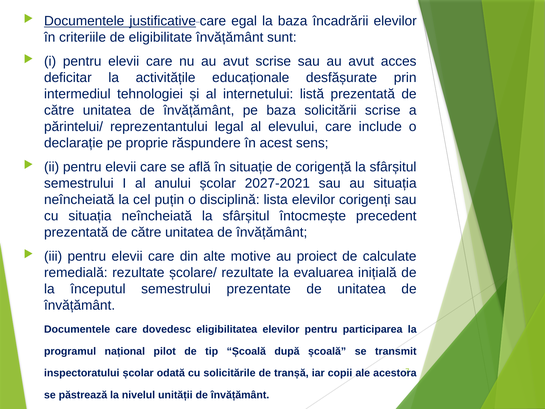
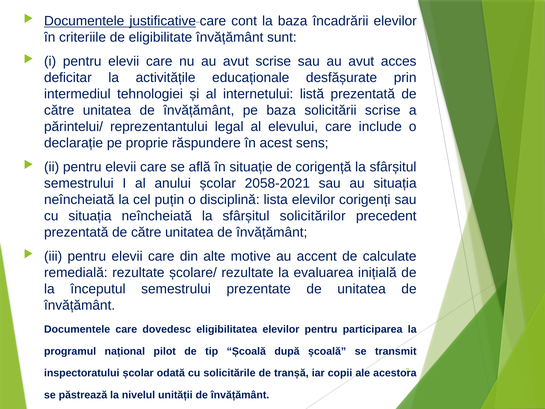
egal: egal -> cont (244, 21)
2027-2021: 2027-2021 -> 2058-2021 (277, 183)
întocmește: întocmește -> solicitărilor (313, 216)
proiect: proiect -> accent (317, 256)
